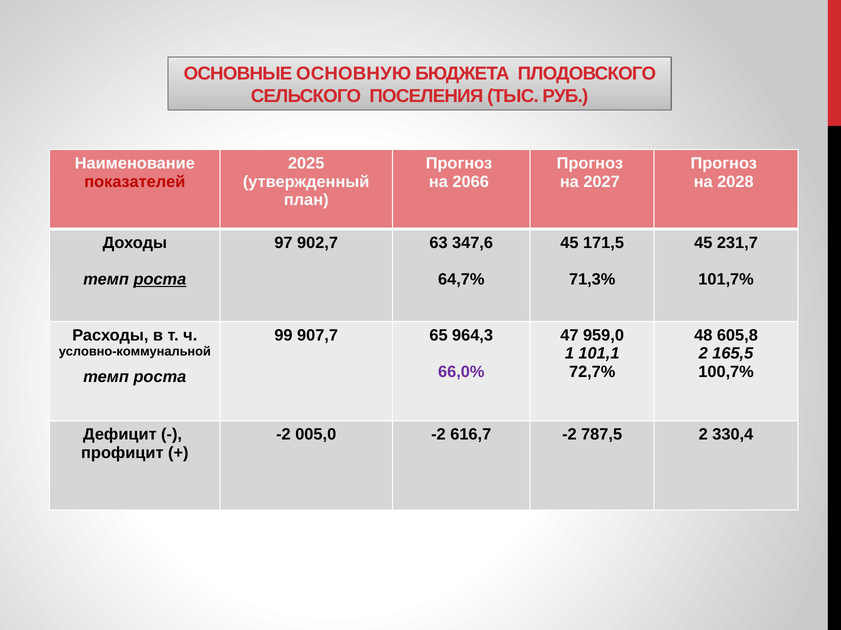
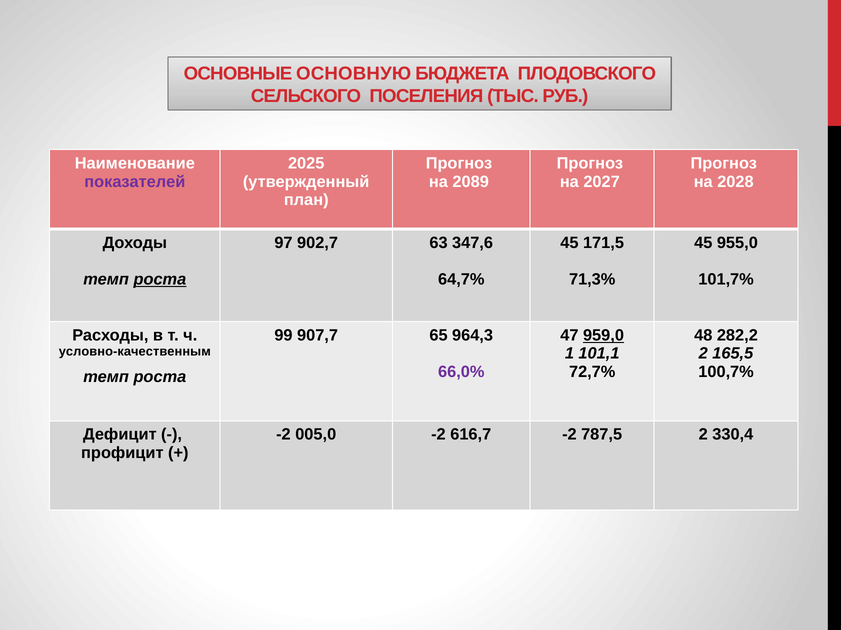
показателей colour: red -> purple (135, 182)
2066: 2066 -> 2089 (471, 182)
231,7: 231,7 -> 955,0 (737, 243)
959,0 underline: none -> present (603, 336)
605,8: 605,8 -> 282,2 (737, 336)
условно-коммунальной: условно-коммунальной -> условно-качественным (135, 352)
